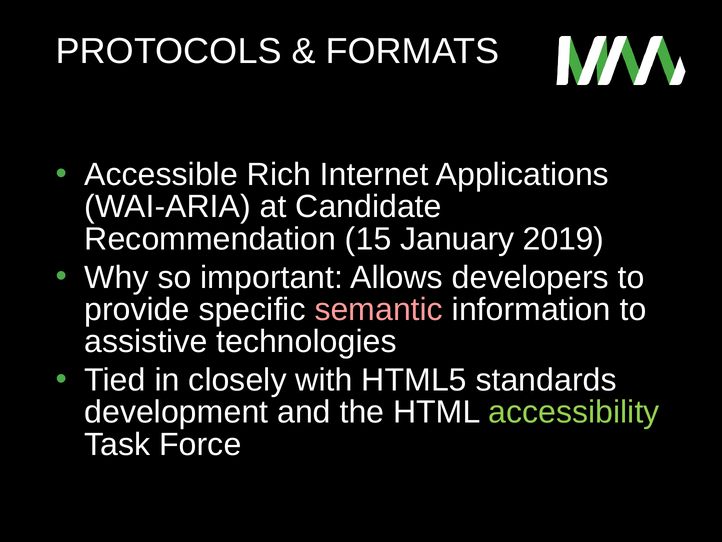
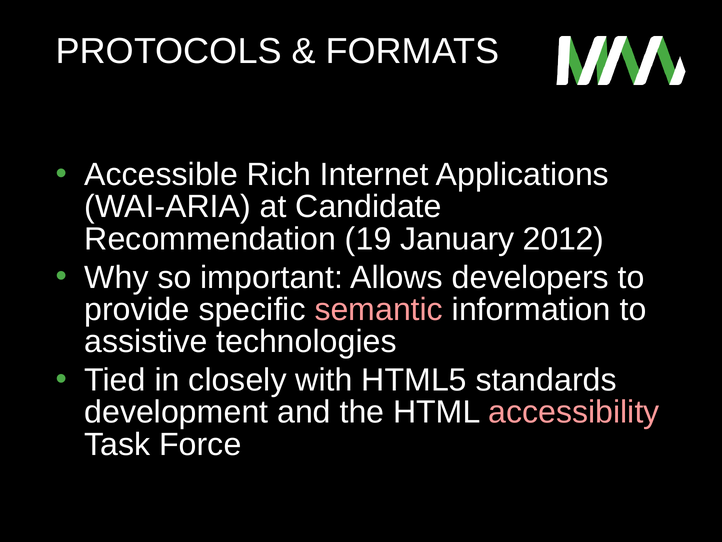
15: 15 -> 19 (368, 239)
2019: 2019 -> 2012 (563, 239)
accessibility colour: light green -> pink (574, 412)
